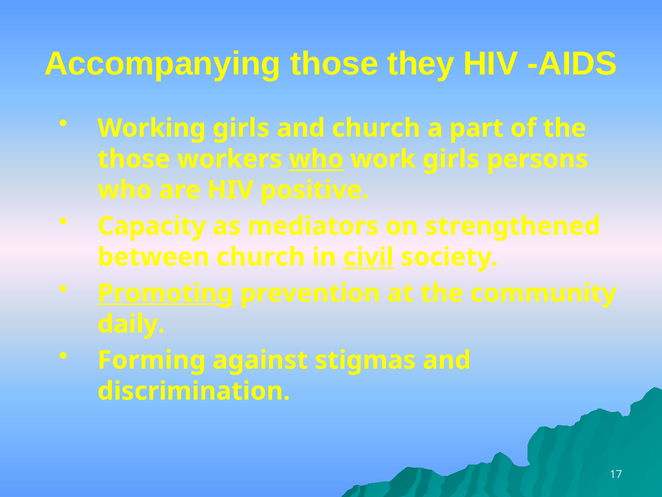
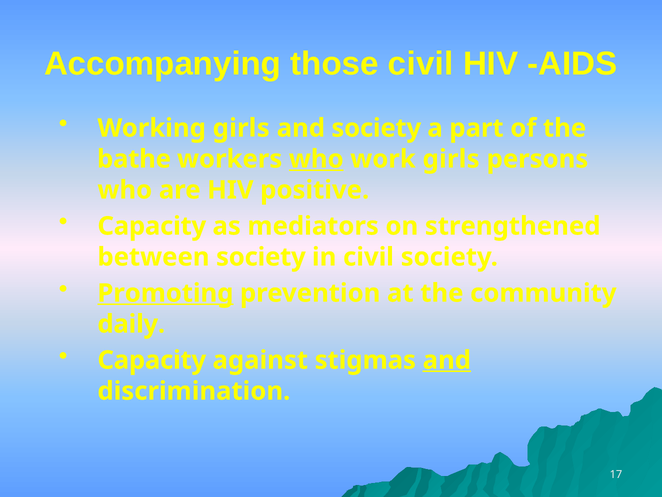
those they: they -> civil (421, 64)
and church: church -> society (376, 128)
those: those -> bathe (134, 159)
between church: church -> society (261, 257)
civil underline: present -> none (369, 257)
Forming: Forming -> Capacity (152, 360)
and underline: none -> present (447, 360)
